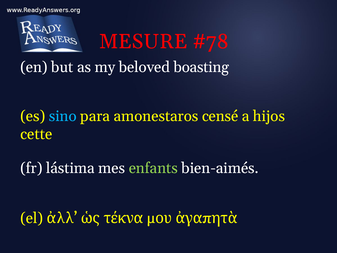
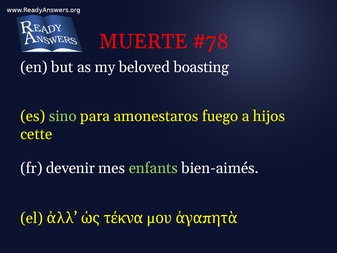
MESURE: MESURE -> MUERTE (143, 42)
sino colour: light blue -> light green (63, 116)
censé: censé -> fuego (220, 116)
lástima: lástima -> devenir (70, 168)
